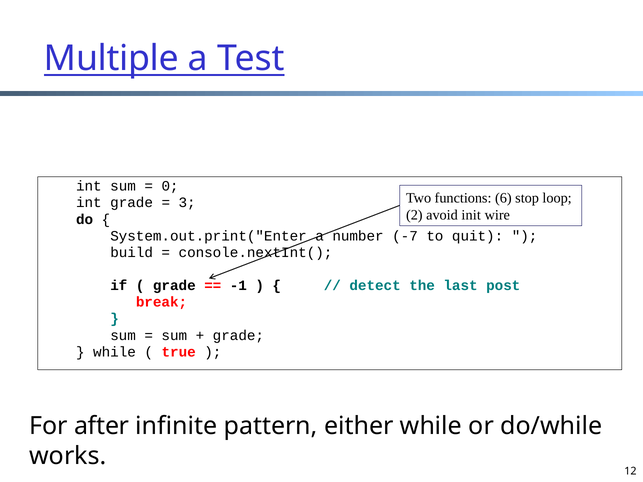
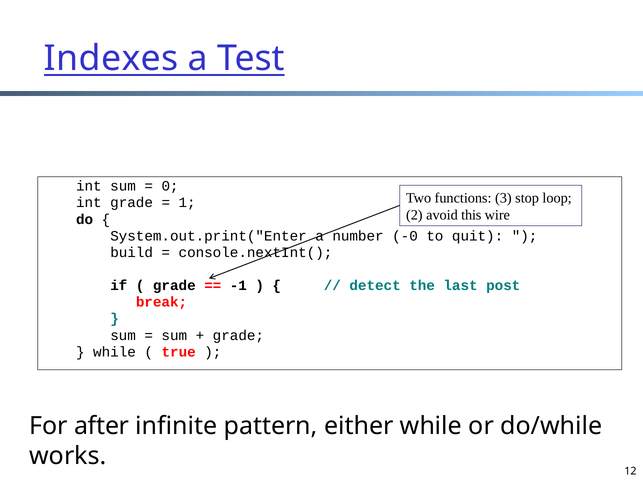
Multiple: Multiple -> Indexes (111, 59)
6: 6 -> 3 (503, 198)
3: 3 -> 1 (187, 203)
init: init -> this (471, 215)
-7: -7 -> -0 (405, 236)
